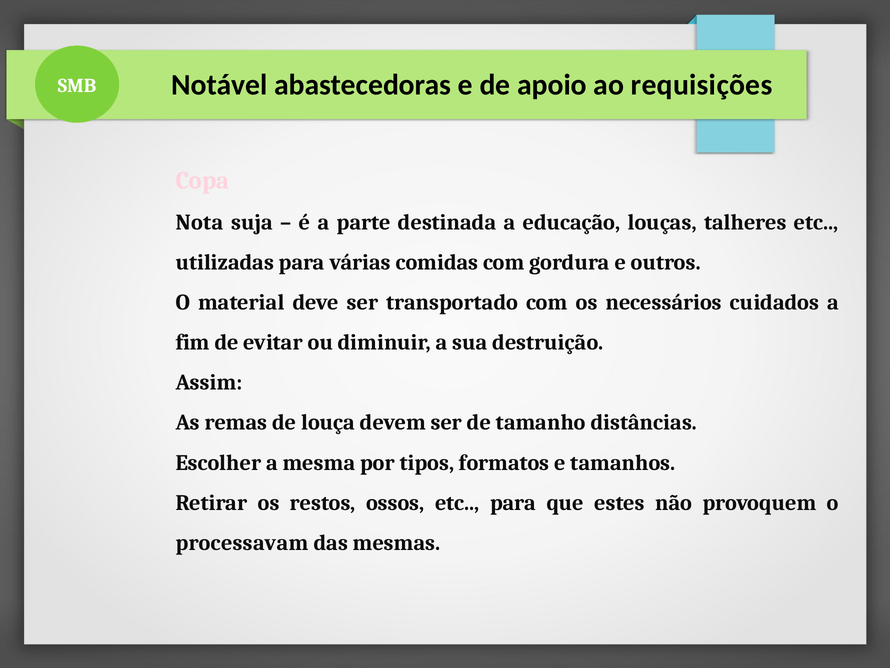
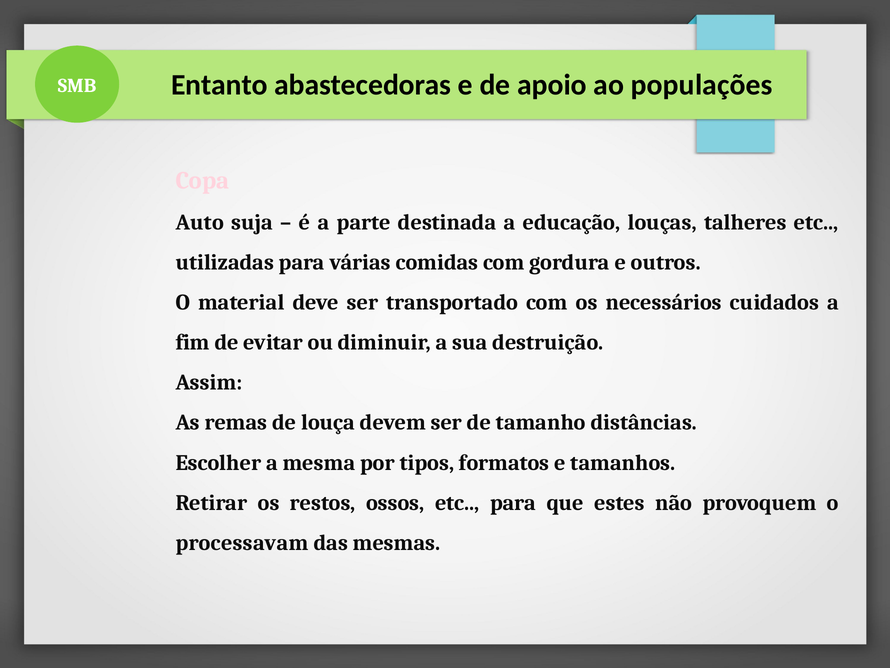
Notável: Notável -> Entanto (219, 85)
requisições: requisições -> populações (702, 85)
Nota: Nota -> Auto (200, 222)
